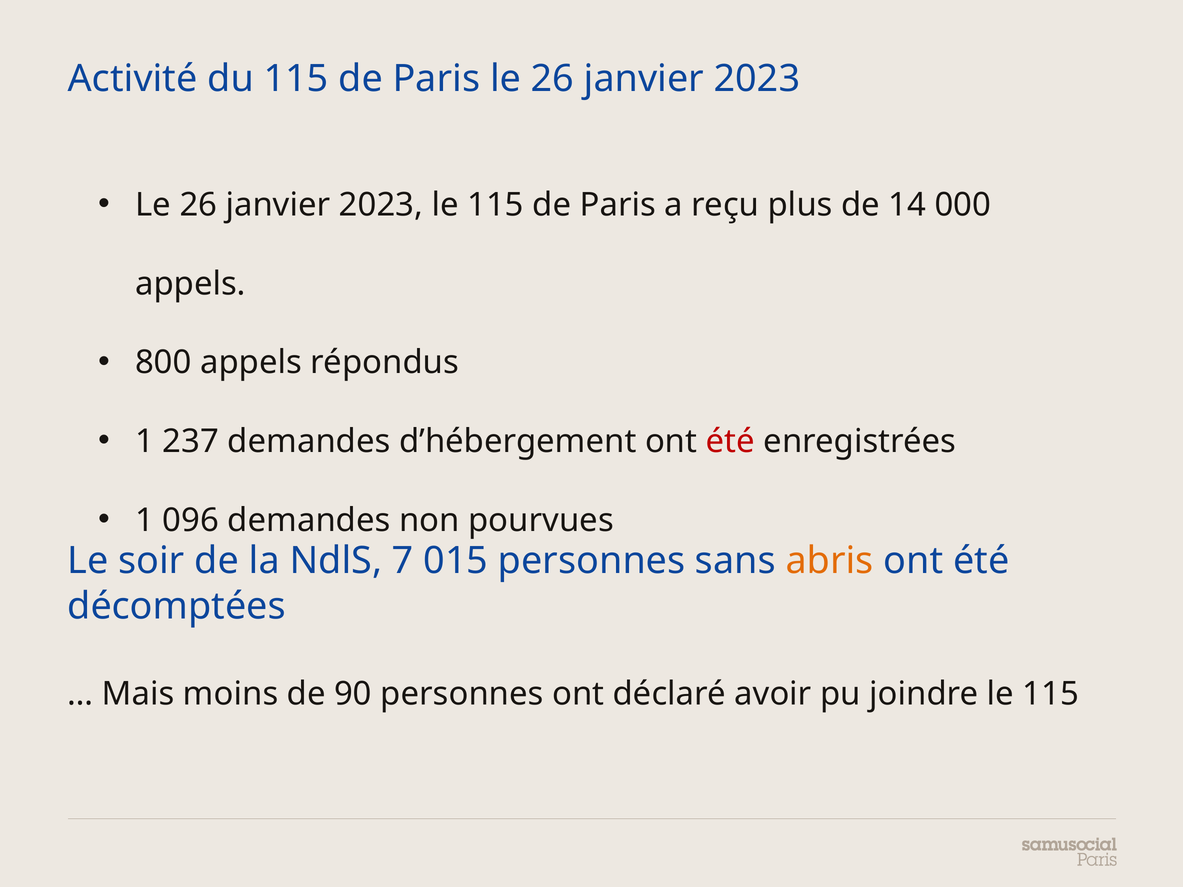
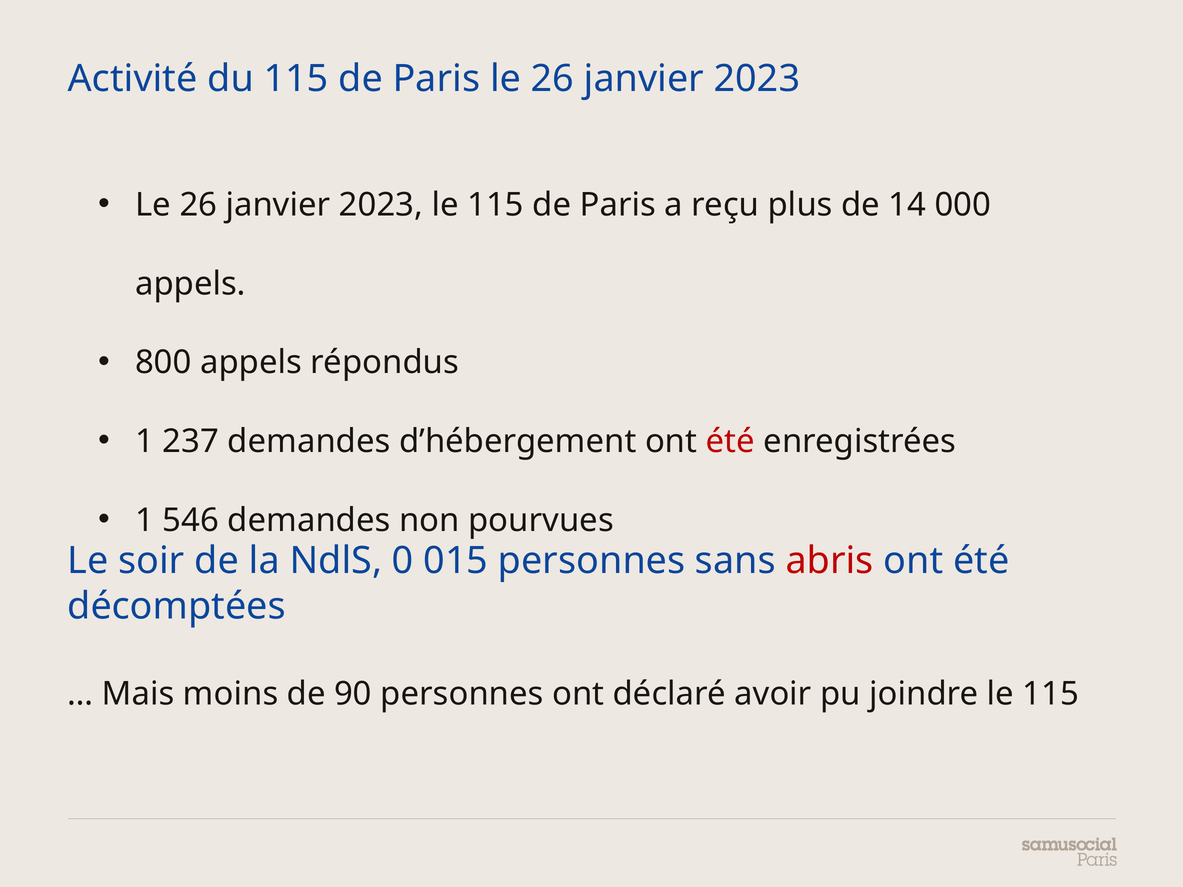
096: 096 -> 546 (191, 521)
7: 7 -> 0 (403, 561)
abris colour: orange -> red (830, 561)
